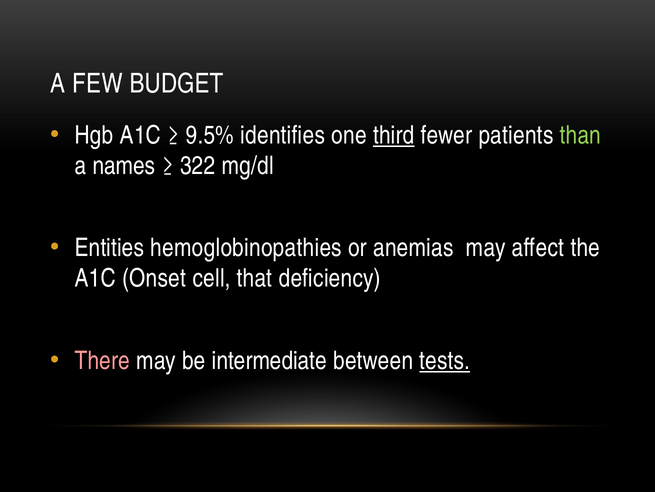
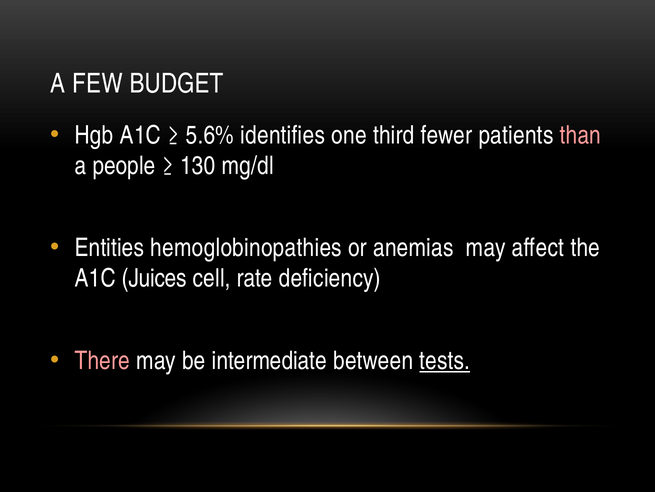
9.5%: 9.5% -> 5.6% (210, 135)
third underline: present -> none (394, 135)
than colour: light green -> pink (580, 135)
names: names -> people (124, 165)
322: 322 -> 130 (198, 165)
Onset: Onset -> Juices (154, 278)
that: that -> rate (255, 278)
